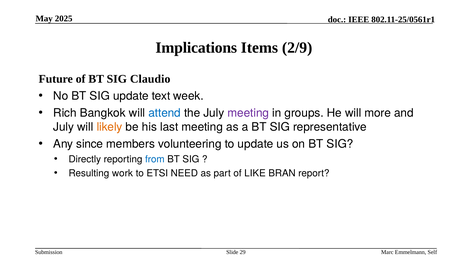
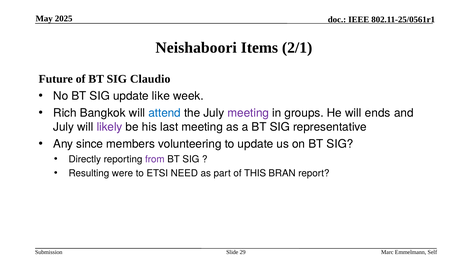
Implications: Implications -> Neishaboori (196, 48)
2/9: 2/9 -> 2/1 (297, 48)
text: text -> like (161, 96)
more: more -> ends (378, 113)
likely colour: orange -> purple (110, 127)
from colour: blue -> purple (155, 159)
work: work -> were (122, 173)
LIKE: LIKE -> THIS (255, 173)
